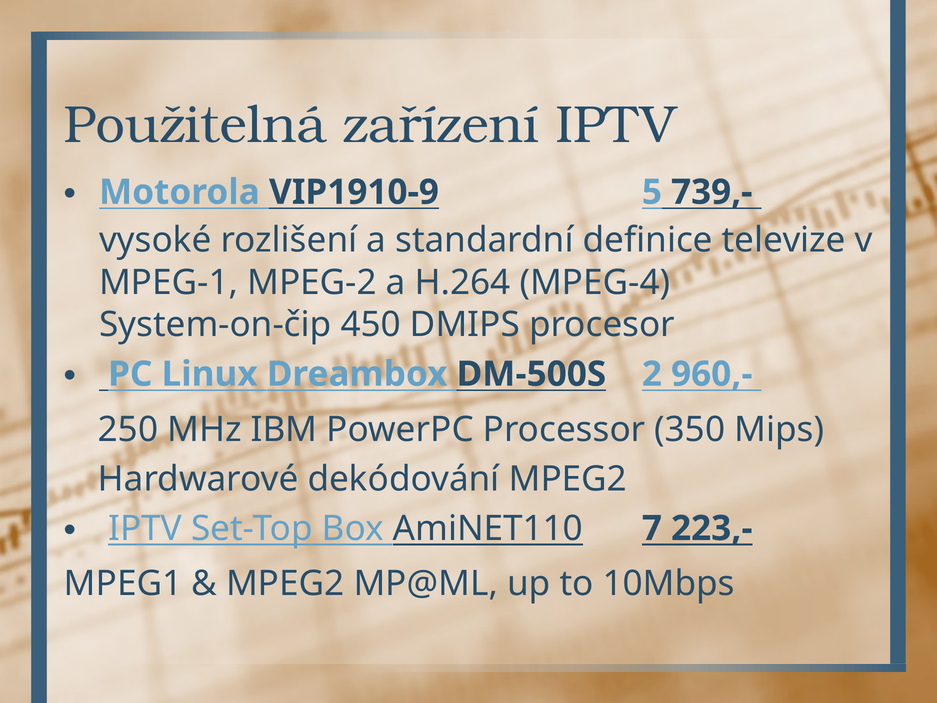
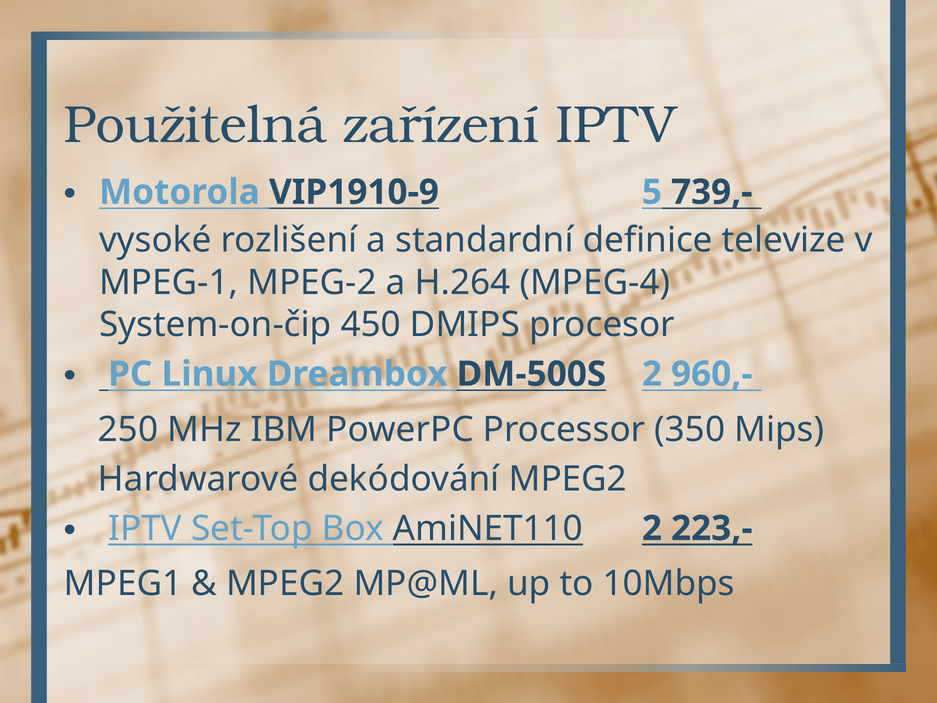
AmiNET110 7: 7 -> 2 (652, 528)
